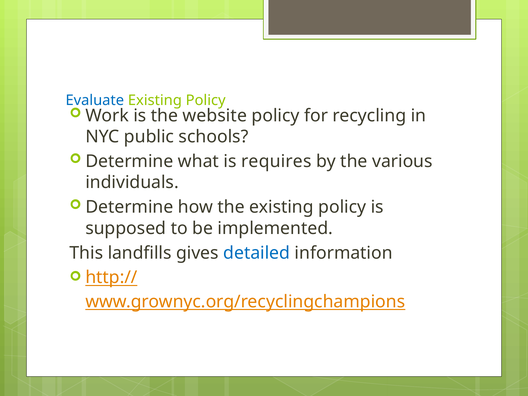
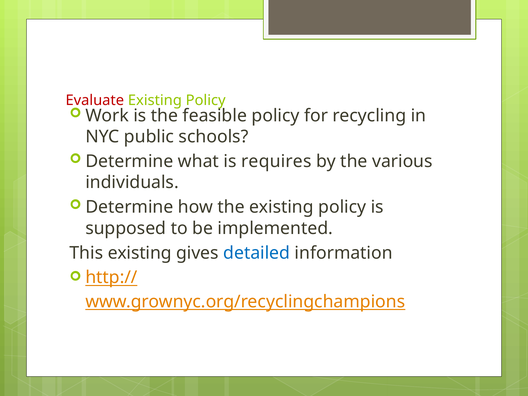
Evaluate colour: blue -> red (95, 100)
website: website -> feasible (215, 116)
This landfills: landfills -> existing (140, 253)
